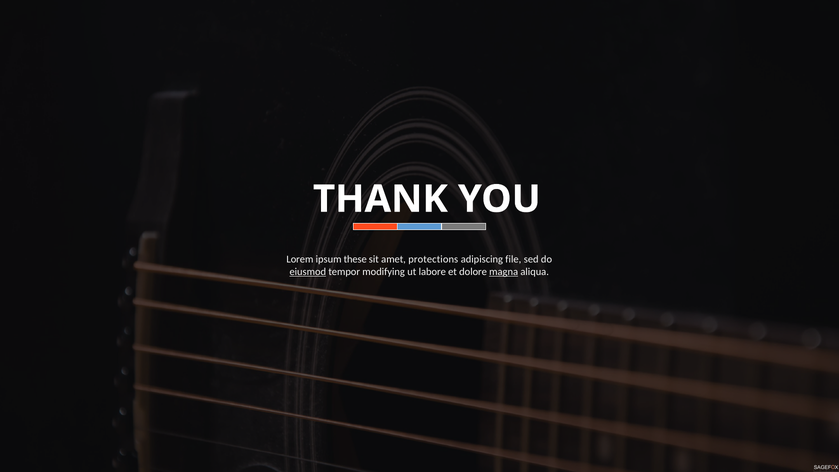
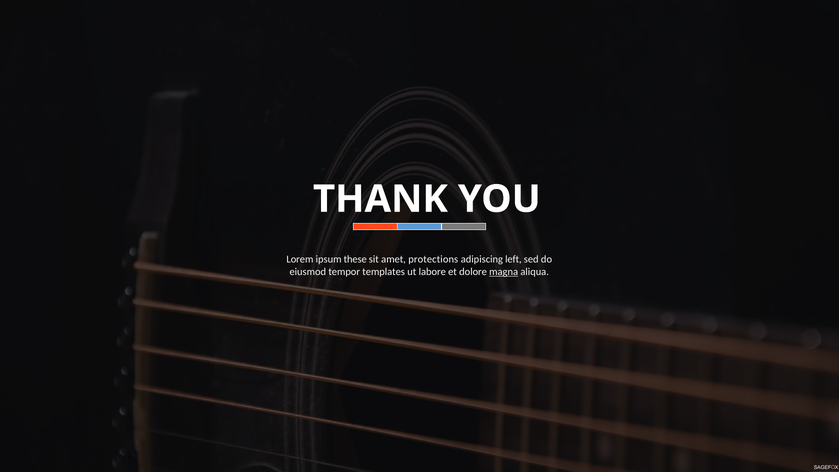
file: file -> left (513, 259)
eiusmod underline: present -> none (308, 272)
modifying: modifying -> templates (384, 272)
